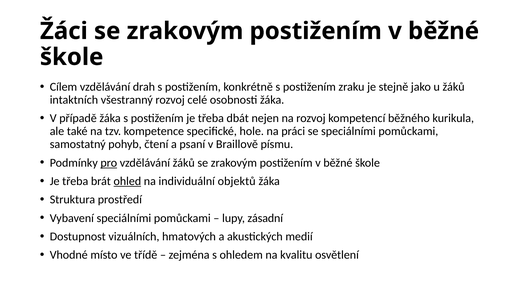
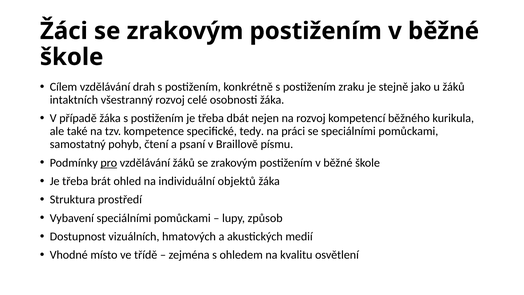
hole: hole -> tedy (252, 131)
ohled underline: present -> none (127, 181)
zásadní: zásadní -> způsob (265, 218)
